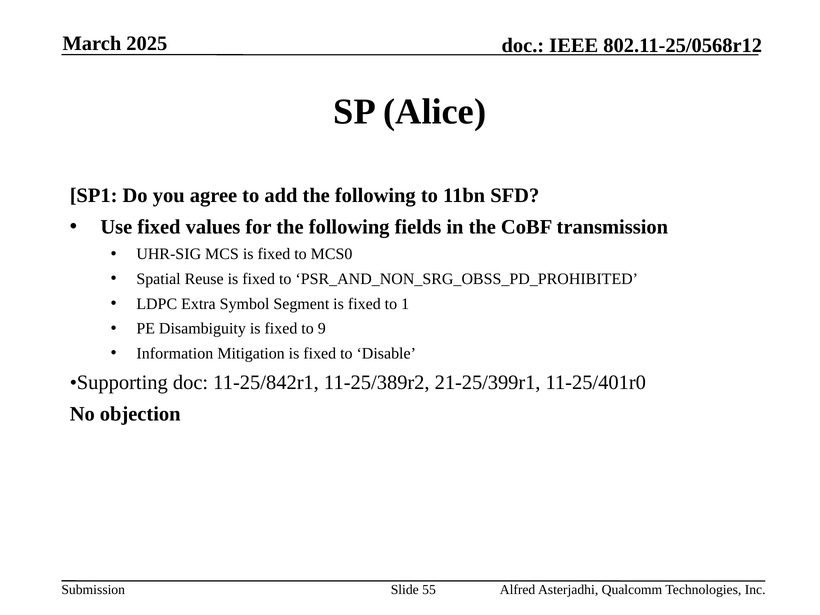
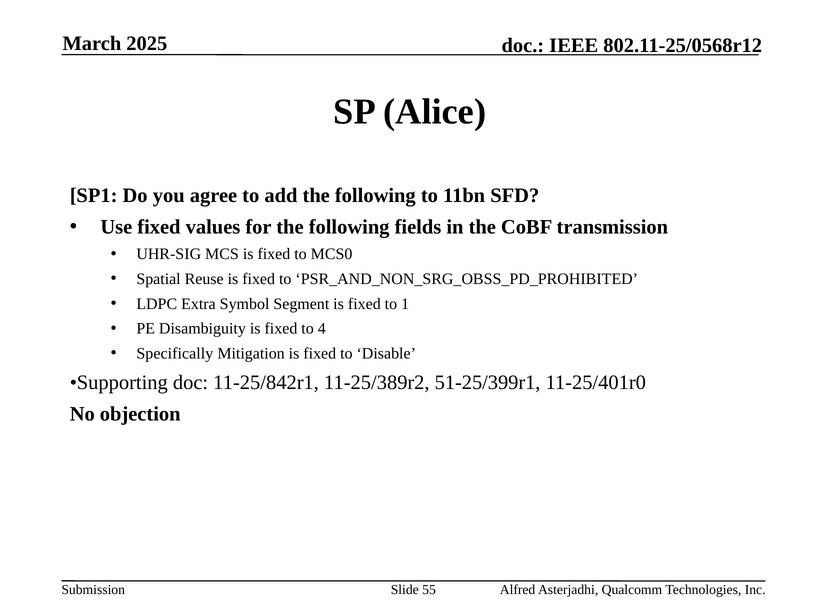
9: 9 -> 4 (322, 329)
Information: Information -> Specifically (175, 354)
21-25/399r1: 21-25/399r1 -> 51-25/399r1 (488, 383)
